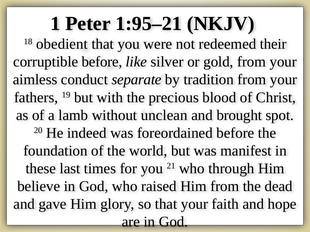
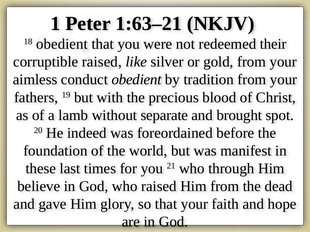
1:95–21: 1:95–21 -> 1:63–21 (149, 24)
corruptible before: before -> raised (102, 62)
conduct separate: separate -> obedient (137, 80)
unclean: unclean -> separate (164, 115)
